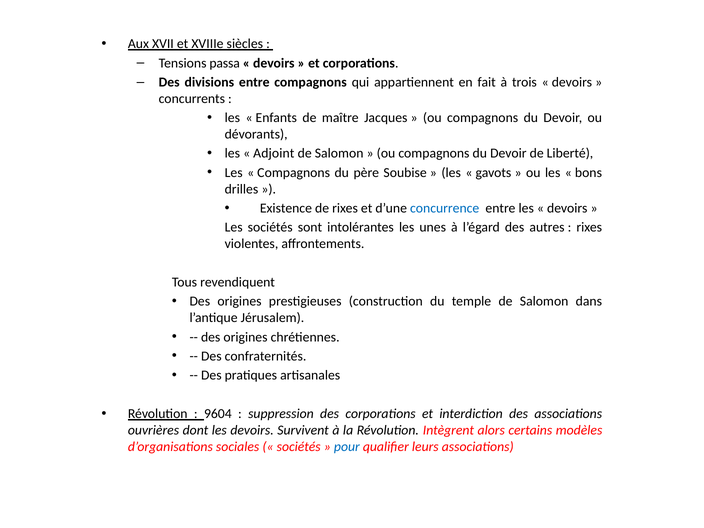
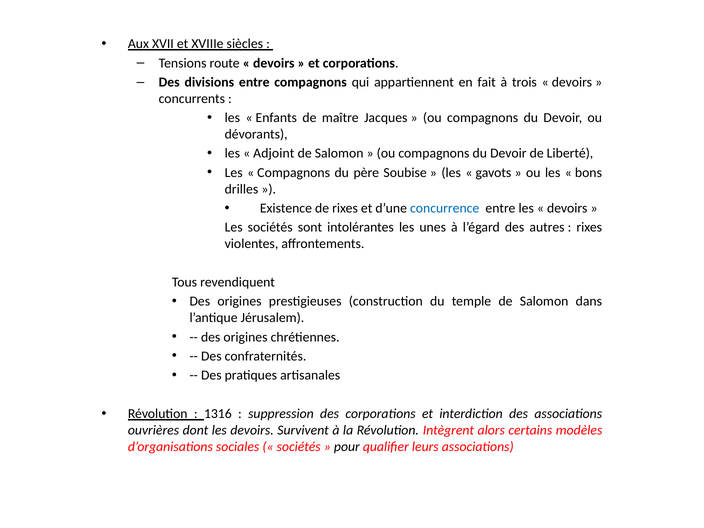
passa: passa -> route (225, 63)
9604: 9604 -> 1316 (218, 414)
pour colour: blue -> black (347, 447)
